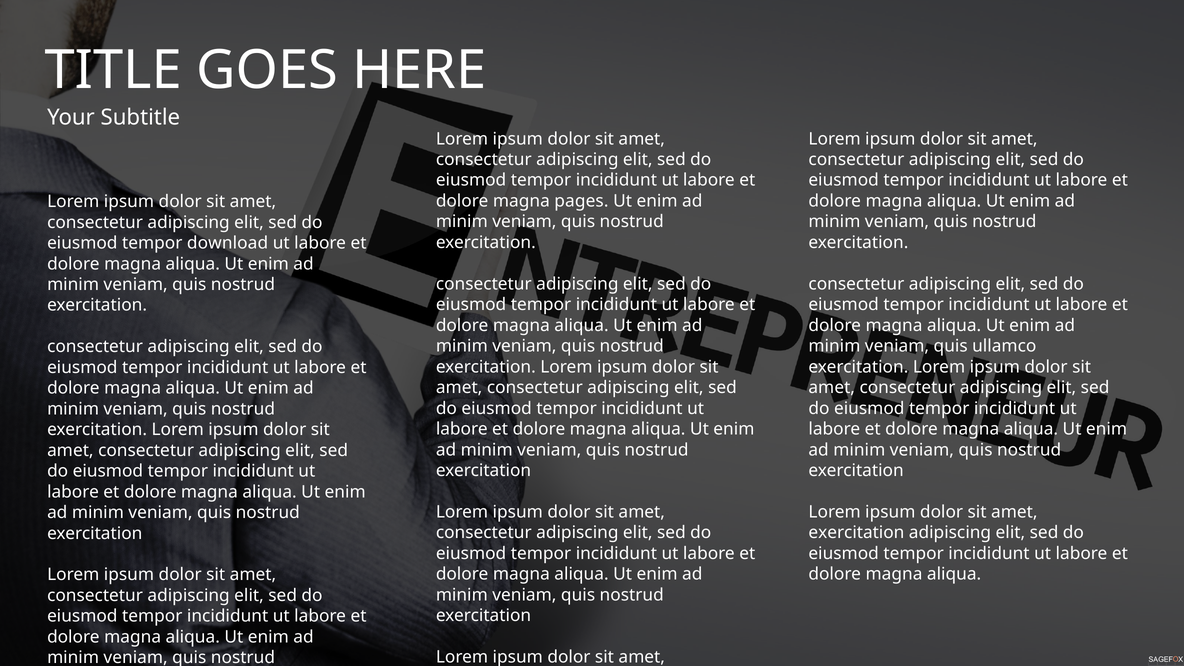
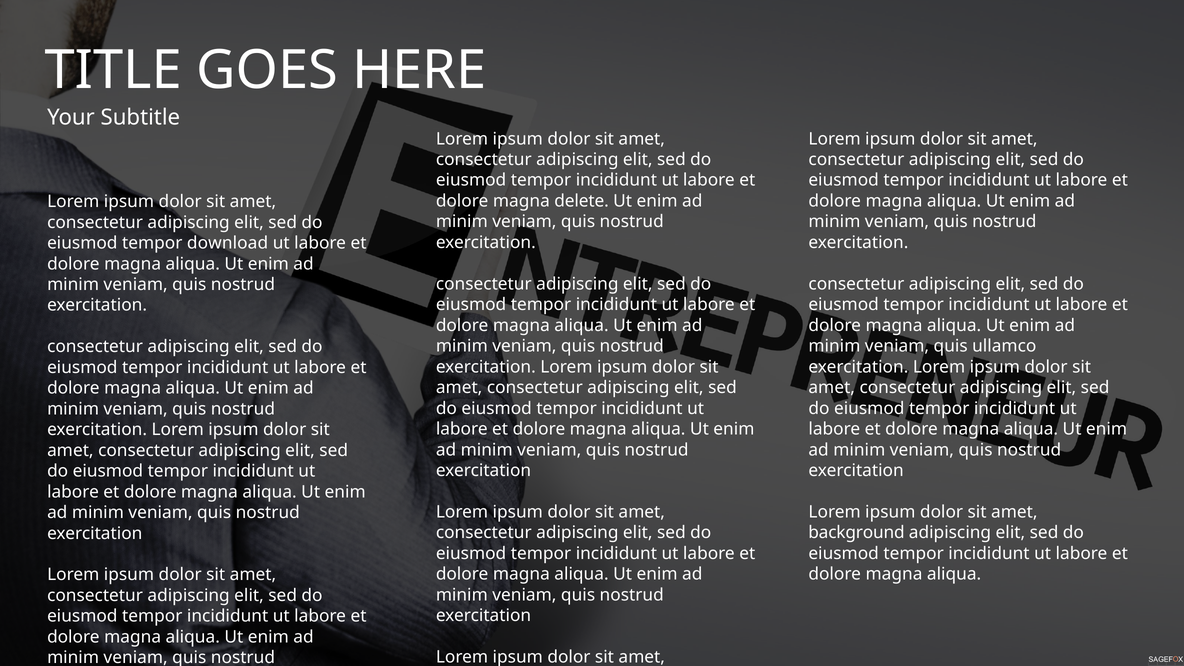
pages: pages -> delete (582, 201)
exercitation: exercitation -> background (857, 533)
